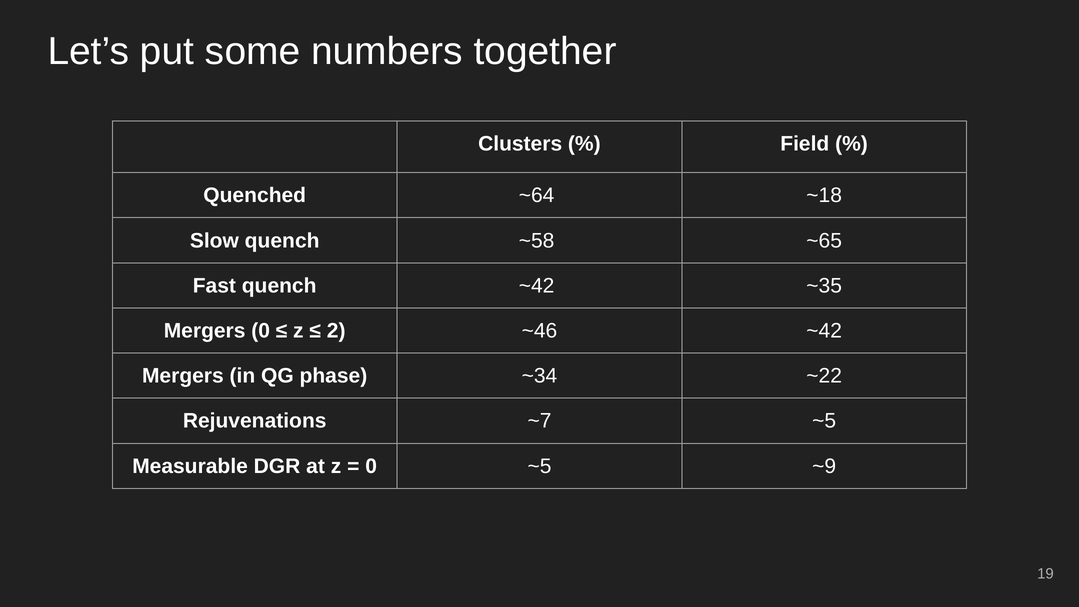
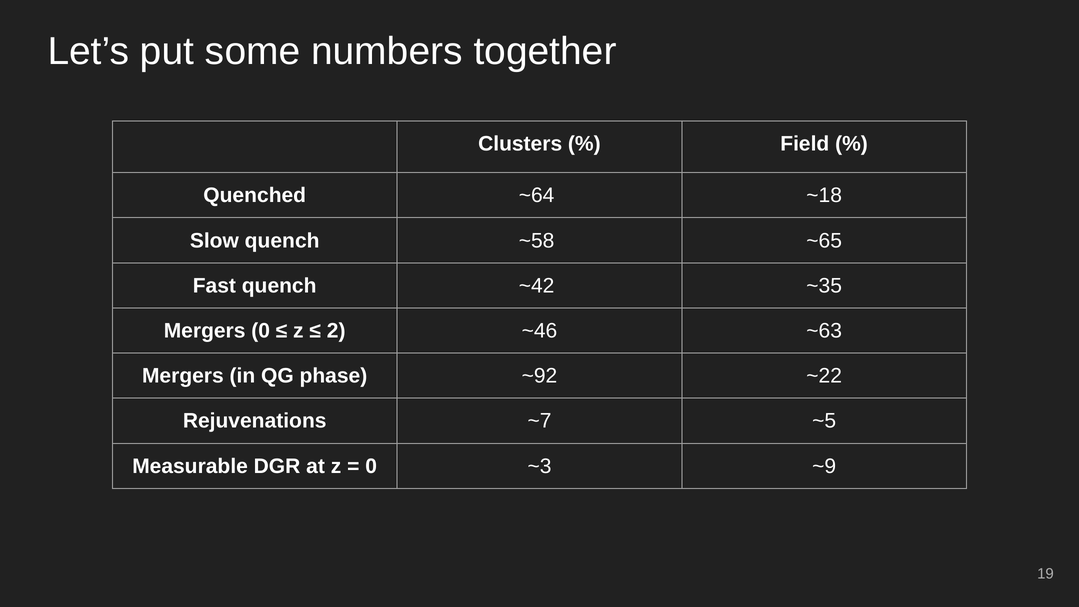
~46 ~42: ~42 -> ~63 (824, 331)
~34: ~34 -> ~92 (539, 376)
0 ~5: ~5 -> ~3 (539, 466)
